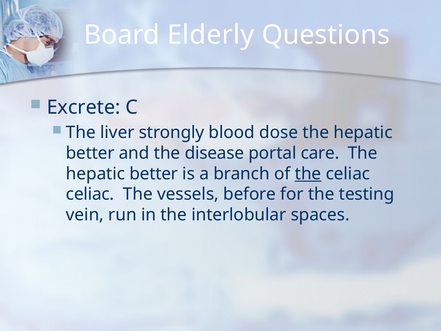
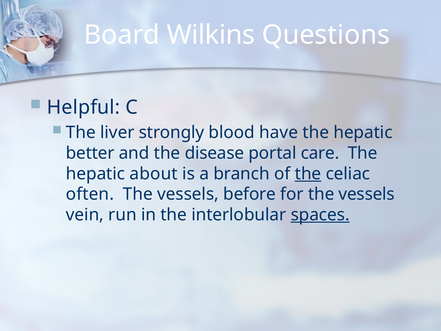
Elderly: Elderly -> Wilkins (211, 35)
Excrete: Excrete -> Helpful (84, 107)
dose: dose -> have (279, 133)
better: better -> about (154, 174)
celiac: celiac -> often (90, 194)
for the testing: testing -> vessels (367, 194)
spaces underline: none -> present (320, 215)
